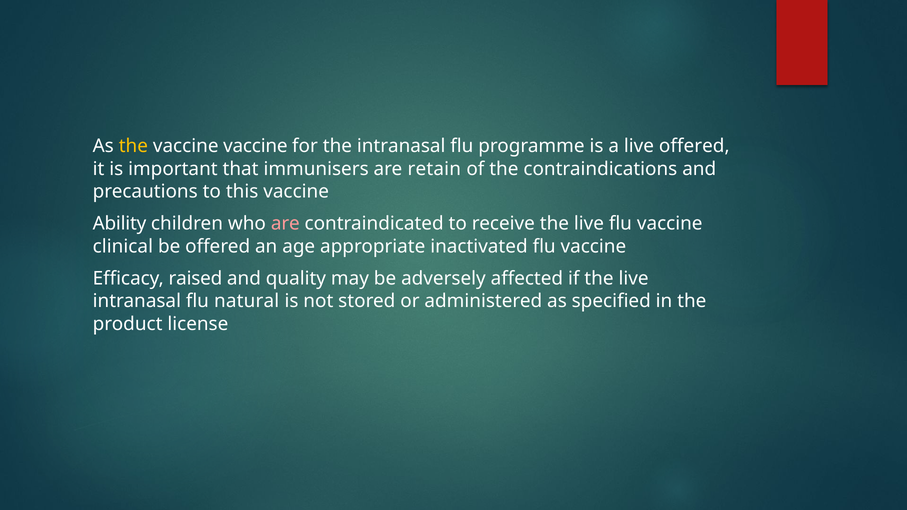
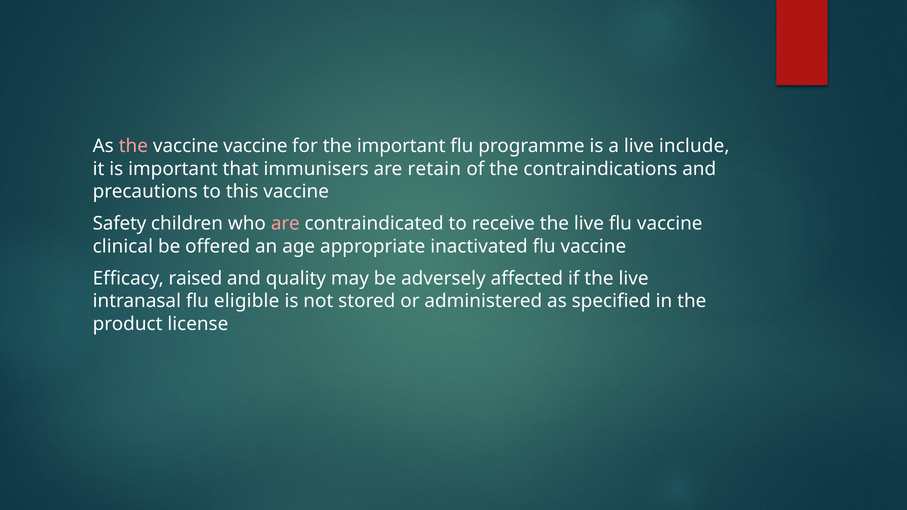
the colour: yellow -> pink (133, 146)
the intranasal: intranasal -> important (401, 146)
live offered: offered -> include (694, 146)
Ability: Ability -> Safety (119, 224)
natural: natural -> eligible (247, 301)
